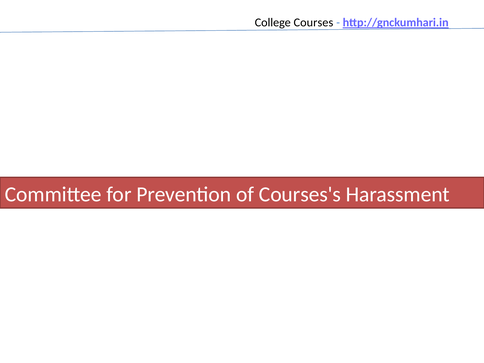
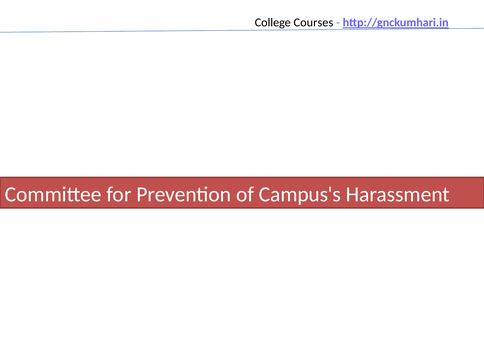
Courses's: Courses's -> Campus's (300, 194)
